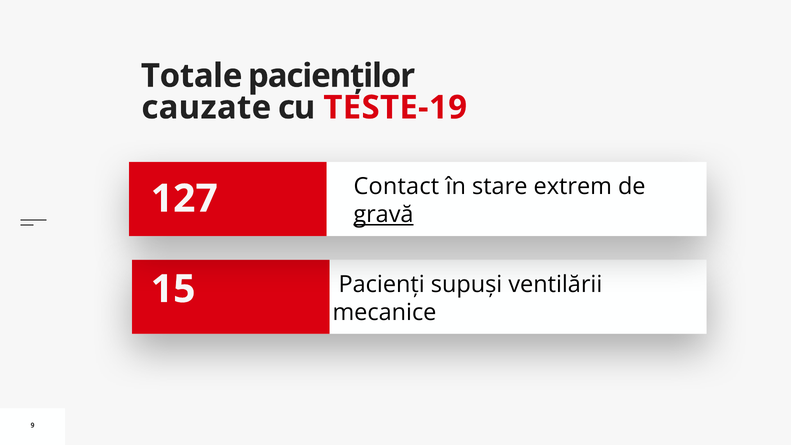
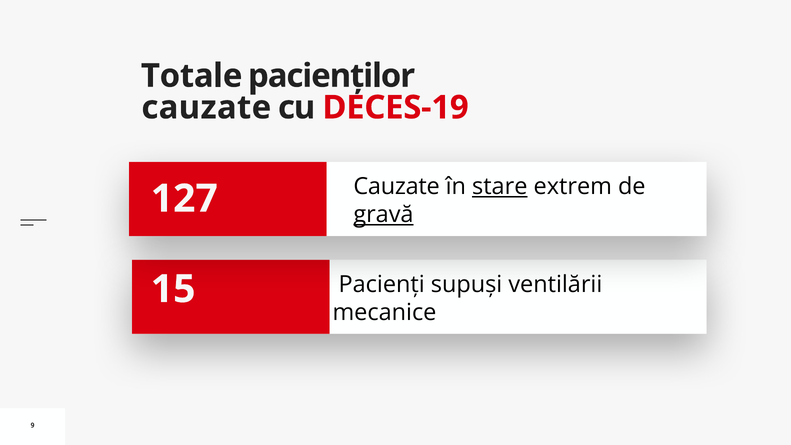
TESTE-19: TESTE-19 -> DECES-19 (396, 108)
Contact: Contact -> Cauzate (397, 187)
stare underline: none -> present (500, 187)
